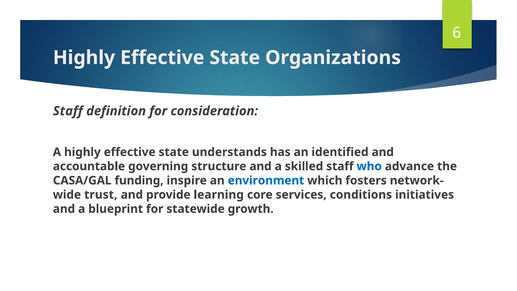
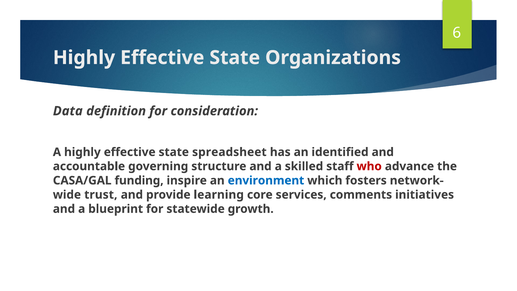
Staff: Staff -> Data (68, 111)
understands: understands -> spreadsheet (229, 152)
who colour: blue -> red (369, 166)
conditions: conditions -> comments (361, 195)
